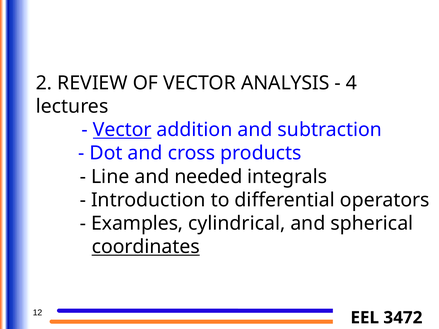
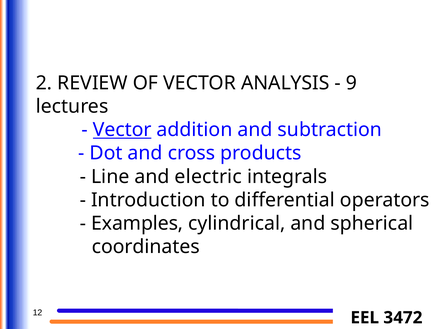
4: 4 -> 9 (351, 83)
needed: needed -> electric (208, 177)
coordinates underline: present -> none (146, 247)
